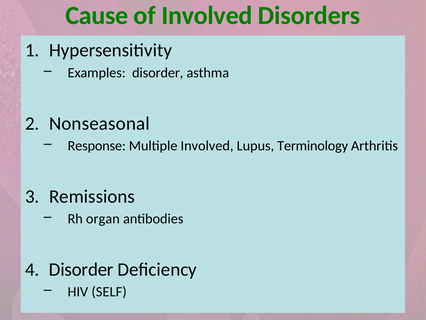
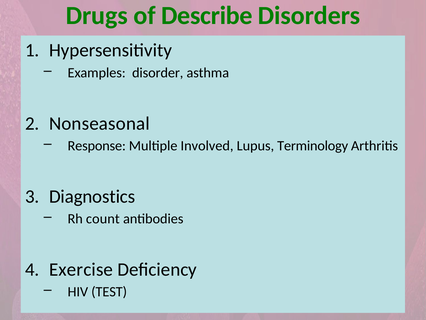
Cause: Cause -> Drugs (97, 16)
of Involved: Involved -> Describe (207, 16)
Remissions: Remissions -> Diagnostics (92, 196)
organ: organ -> count (103, 219)
Disorder: Disorder -> Exercise (81, 269)
SELF: SELF -> TEST (109, 291)
